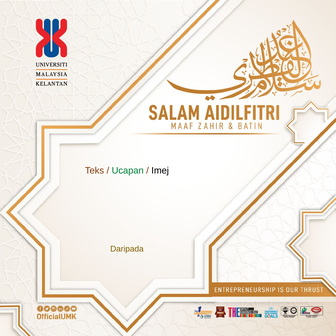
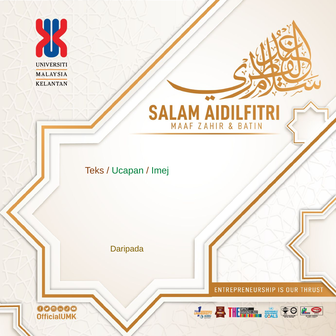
Imej colour: black -> green (160, 171)
